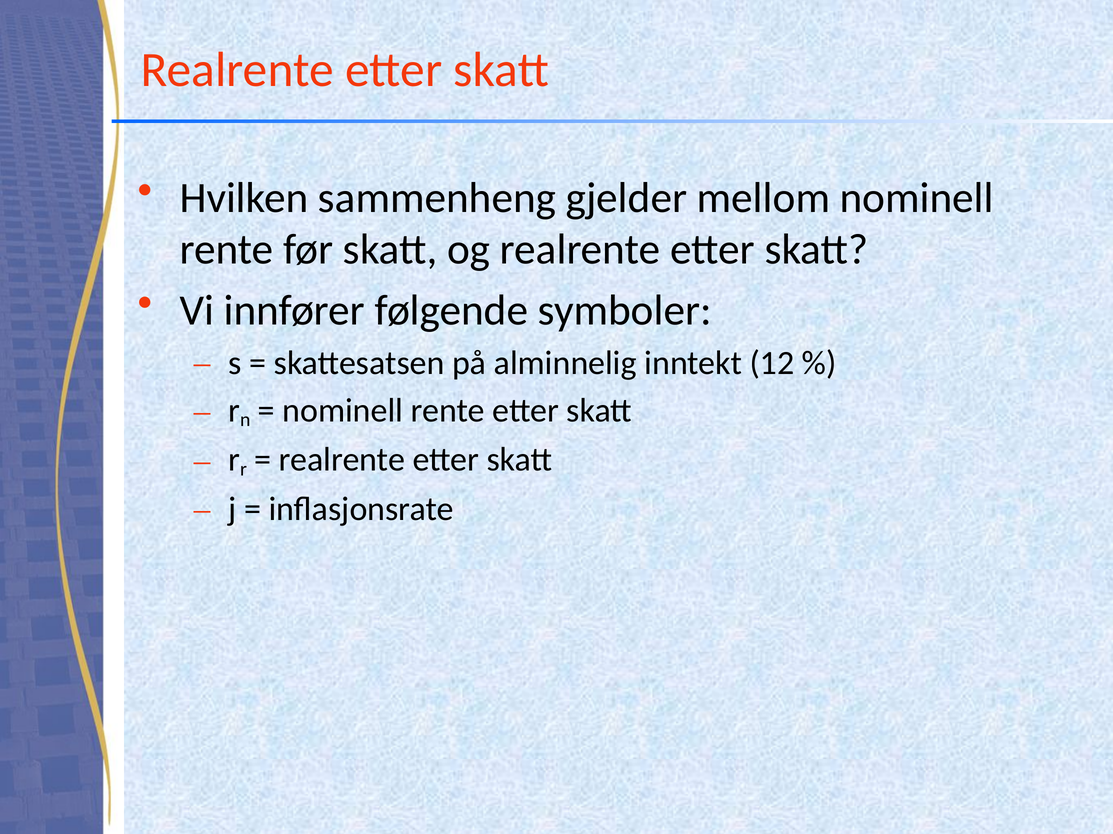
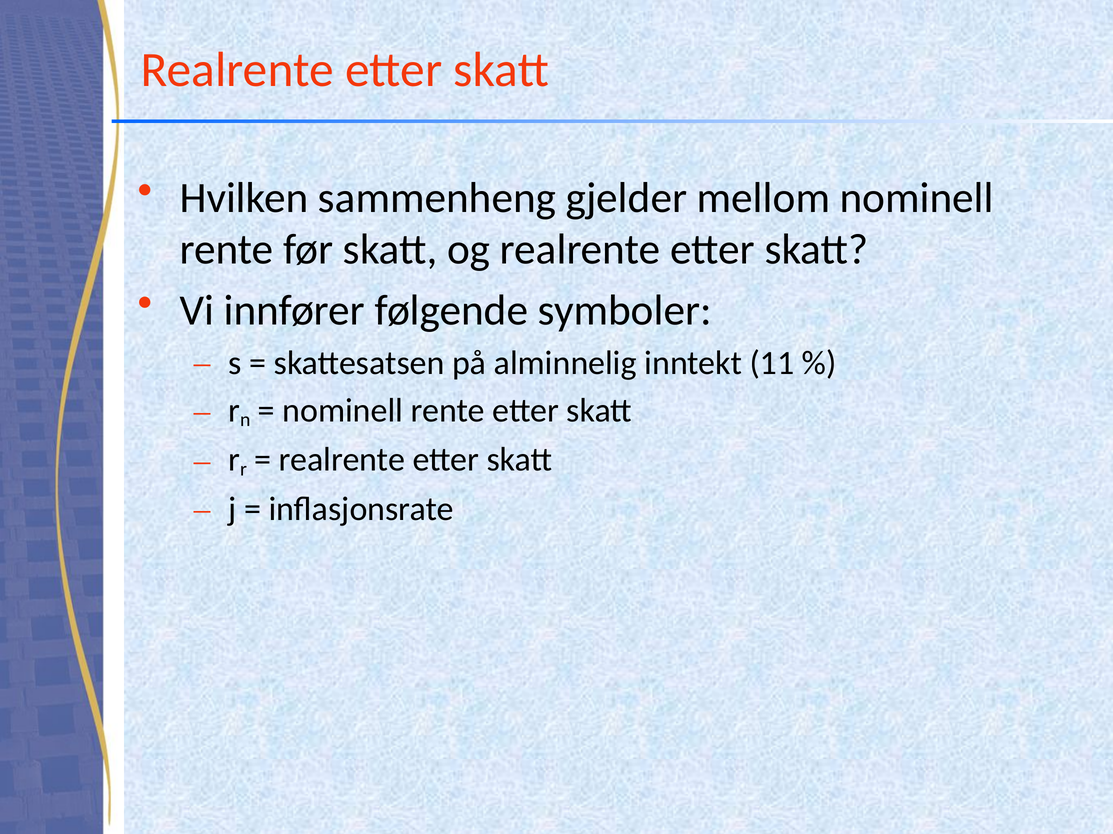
12: 12 -> 11 (772, 363)
